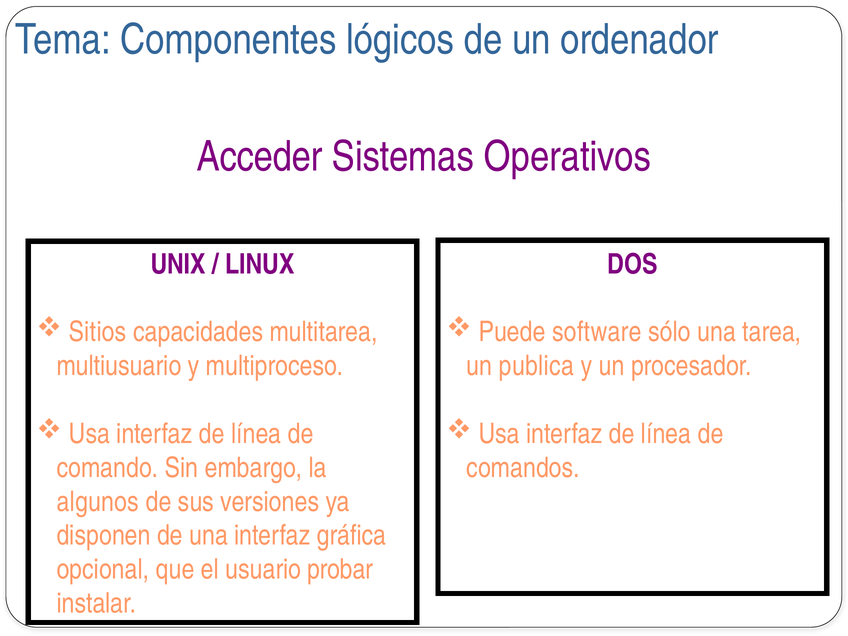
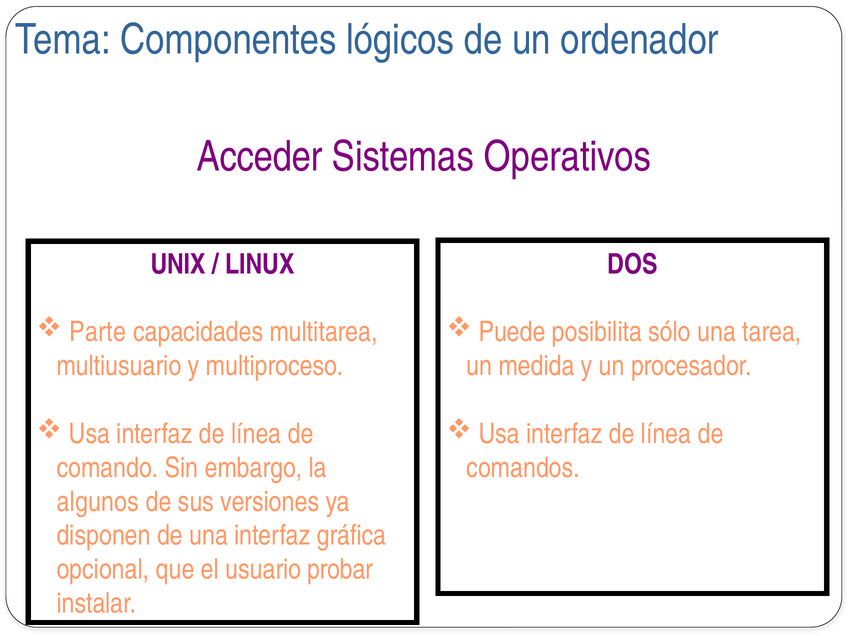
Sitios: Sitios -> Parte (98, 332)
software: software -> posibilita (597, 332)
publica: publica -> medida (537, 366)
